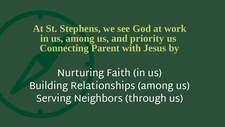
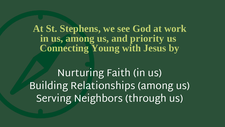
Parent: Parent -> Young (105, 48)
